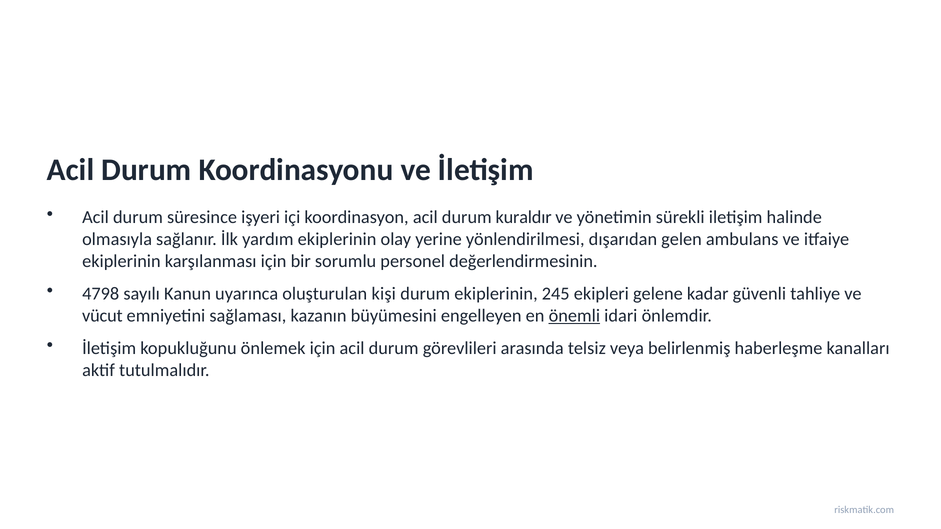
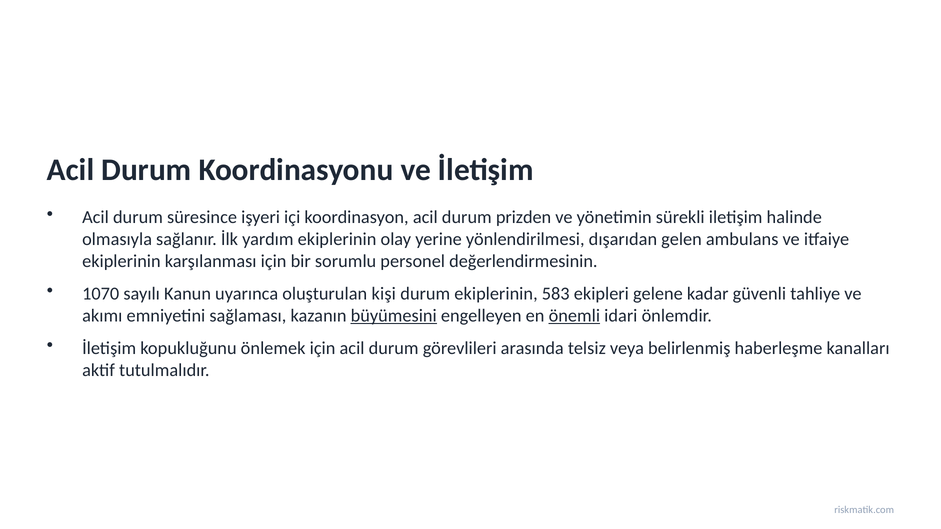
kuraldır: kuraldır -> prizden (524, 217)
4798: 4798 -> 1070 (101, 294)
245: 245 -> 583 (556, 294)
vücut: vücut -> akımı (102, 316)
büyümesini underline: none -> present (394, 316)
